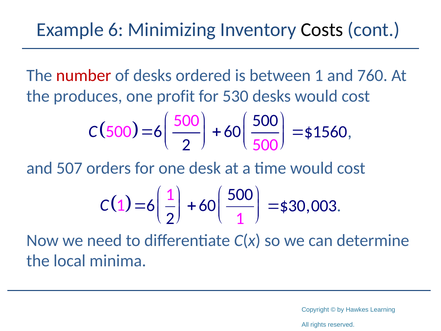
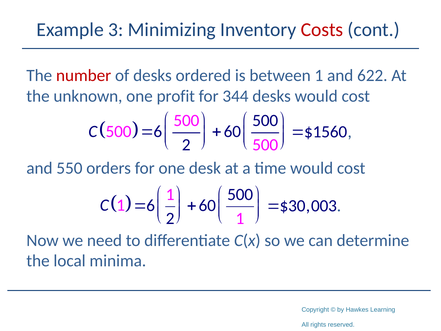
Example 6: 6 -> 3 (116, 30)
Costs colour: black -> red (322, 30)
760: 760 -> 622 (372, 75)
produces: produces -> unknown (88, 96)
530: 530 -> 344 (235, 96)
507: 507 -> 550 (69, 168)
